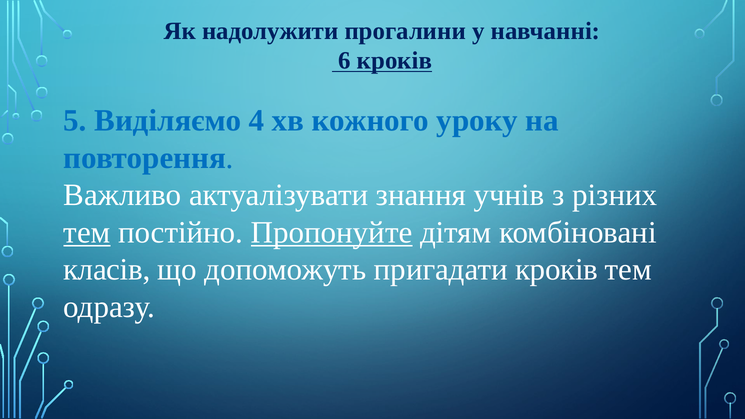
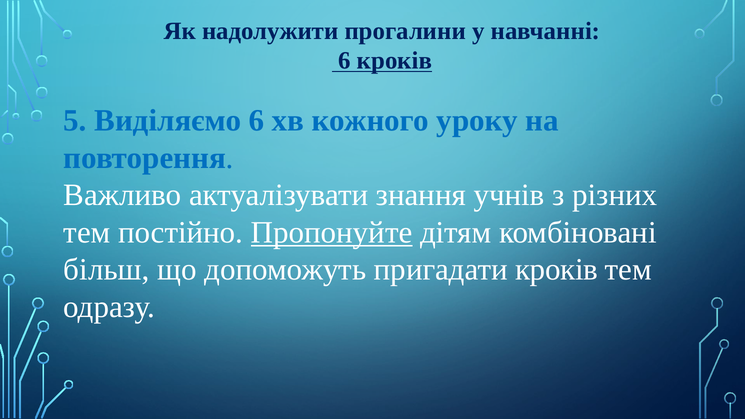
Виділяємо 4: 4 -> 6 (257, 121)
тем underline: present -> none (87, 232)
класів: класів -> більш (107, 270)
